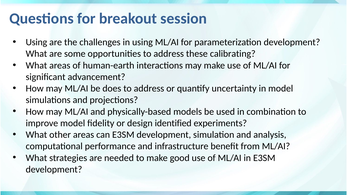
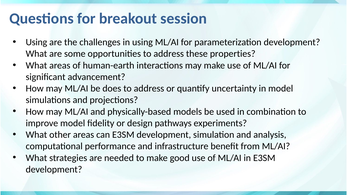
calibrating: calibrating -> properties (233, 54)
identified: identified -> pathways (173, 123)
